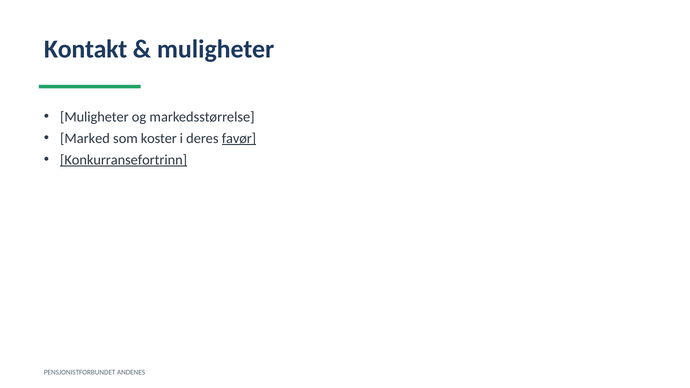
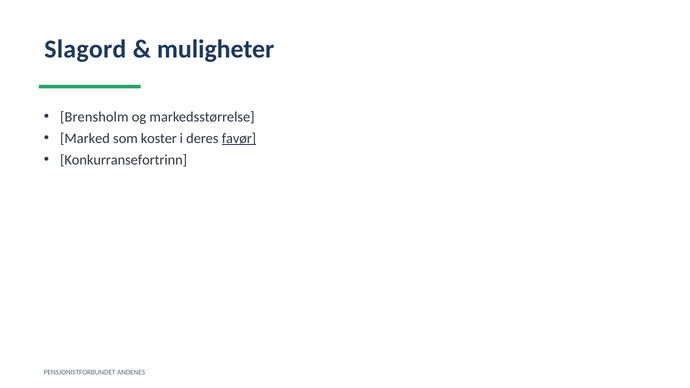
Kontakt: Kontakt -> Slagord (85, 49)
Muligheter: Muligheter -> Brensholm (94, 117)
Konkurransefortrinn underline: present -> none (124, 160)
